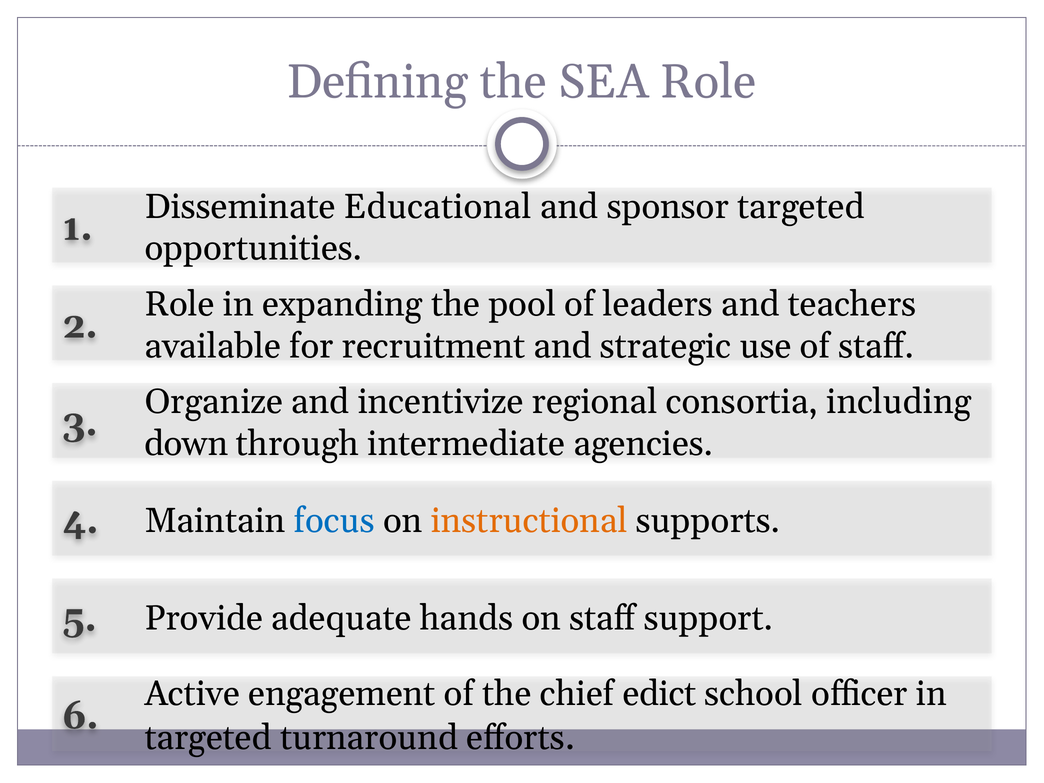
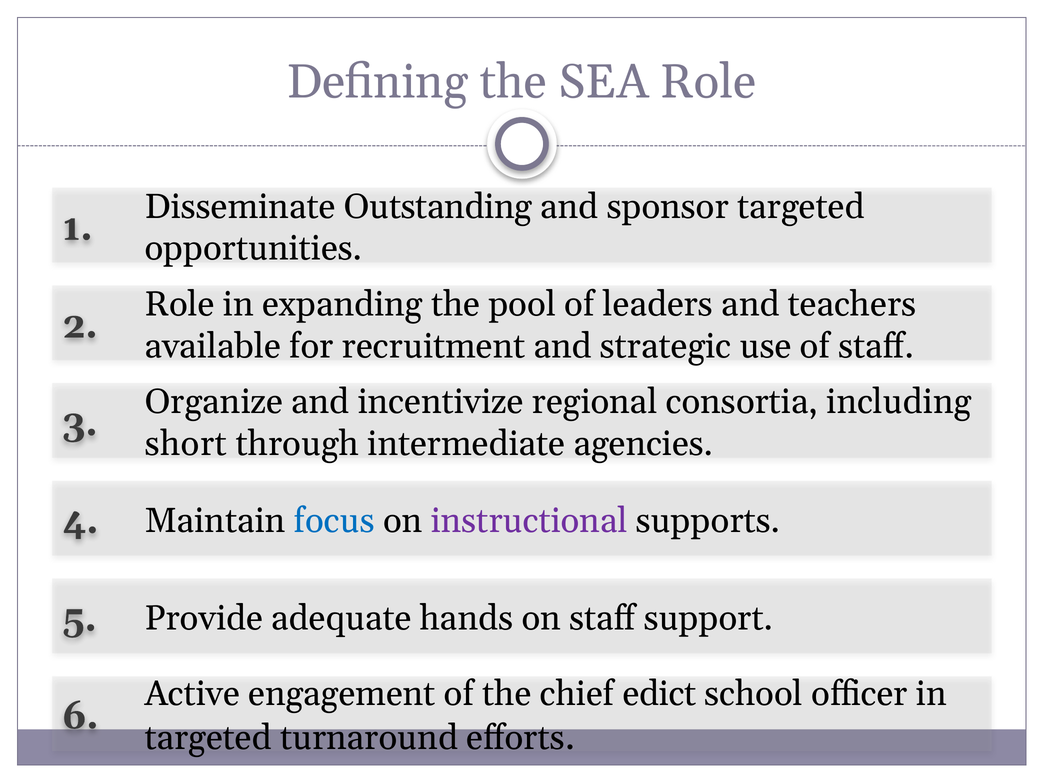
Educational: Educational -> Outstanding (438, 207)
down: down -> short (186, 444)
instructional colour: orange -> purple (529, 521)
